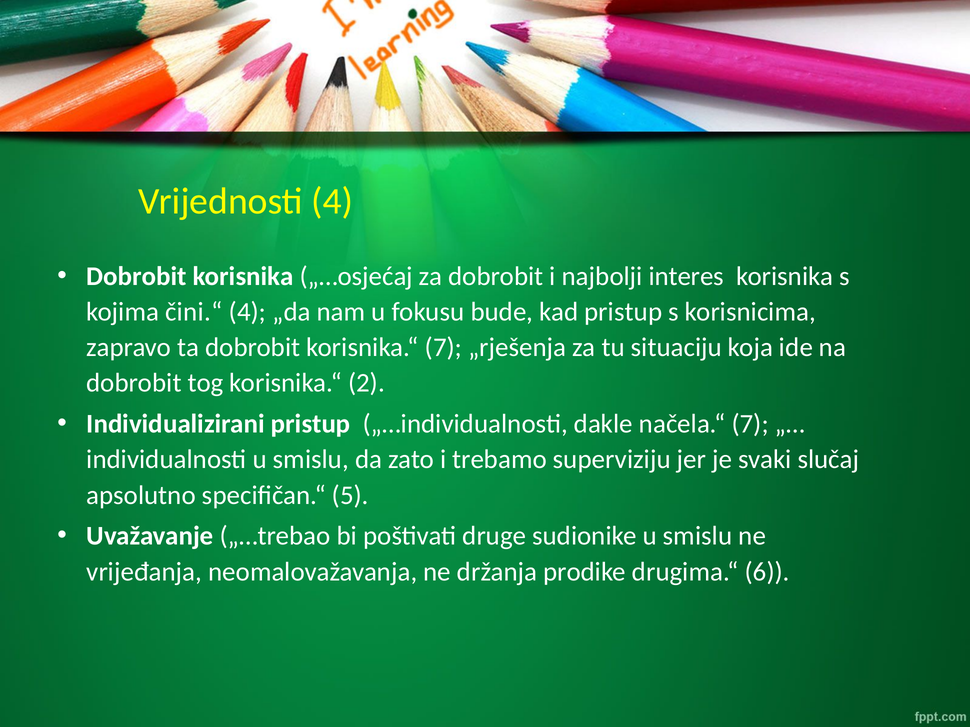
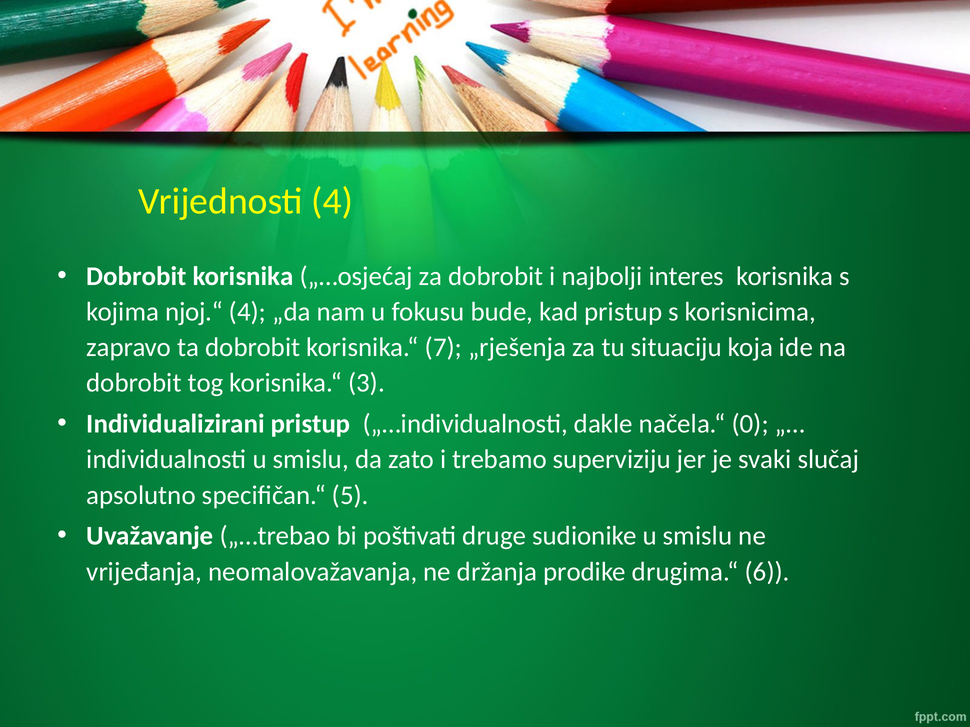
čini.“: čini.“ -> njoj.“ (194, 312)
2: 2 -> 3 (366, 383)
načela.“ 7: 7 -> 0 (750, 424)
